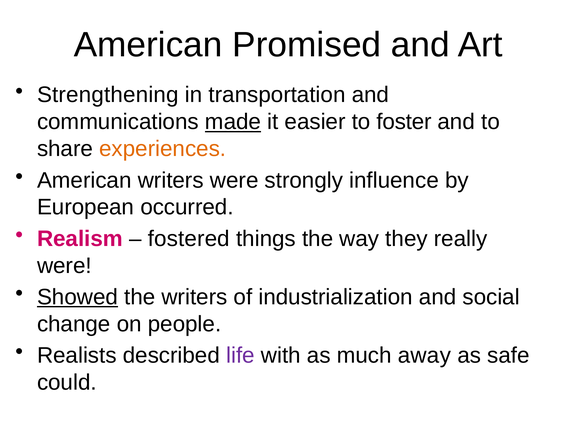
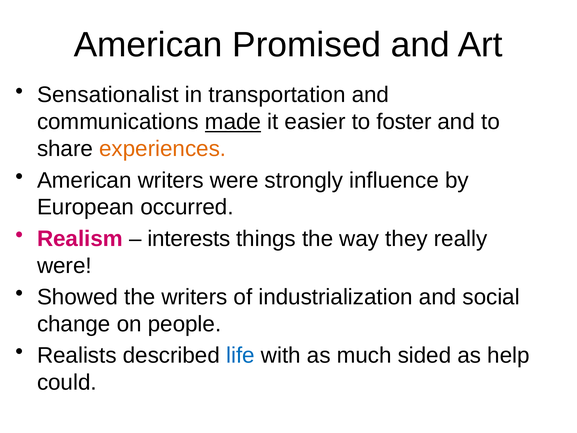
Strengthening: Strengthening -> Sensationalist (108, 95)
fostered: fostered -> interests (189, 239)
Showed underline: present -> none (78, 297)
life colour: purple -> blue (240, 355)
away: away -> sided (424, 355)
safe: safe -> help (508, 355)
